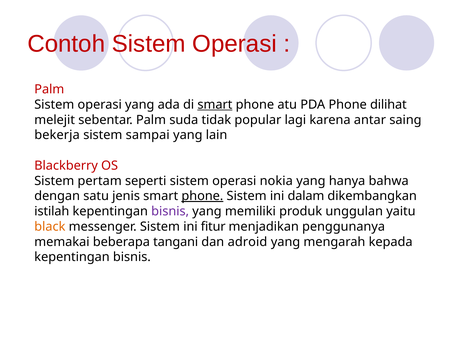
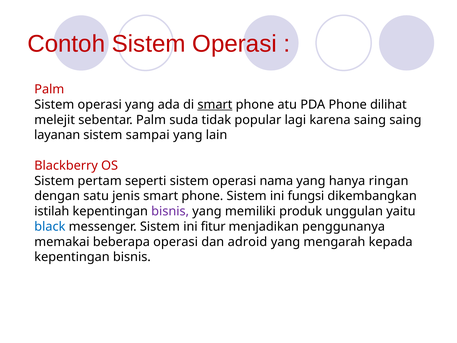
karena antar: antar -> saing (370, 120)
bekerja: bekerja -> layanan (57, 135)
nokia: nokia -> nama (276, 181)
bahwa: bahwa -> ringan (389, 181)
phone underline: present -> none (202, 196)
dalam: dalam -> fungsi (306, 196)
black colour: orange -> blue (50, 226)
beberapa tangani: tangani -> operasi (176, 242)
